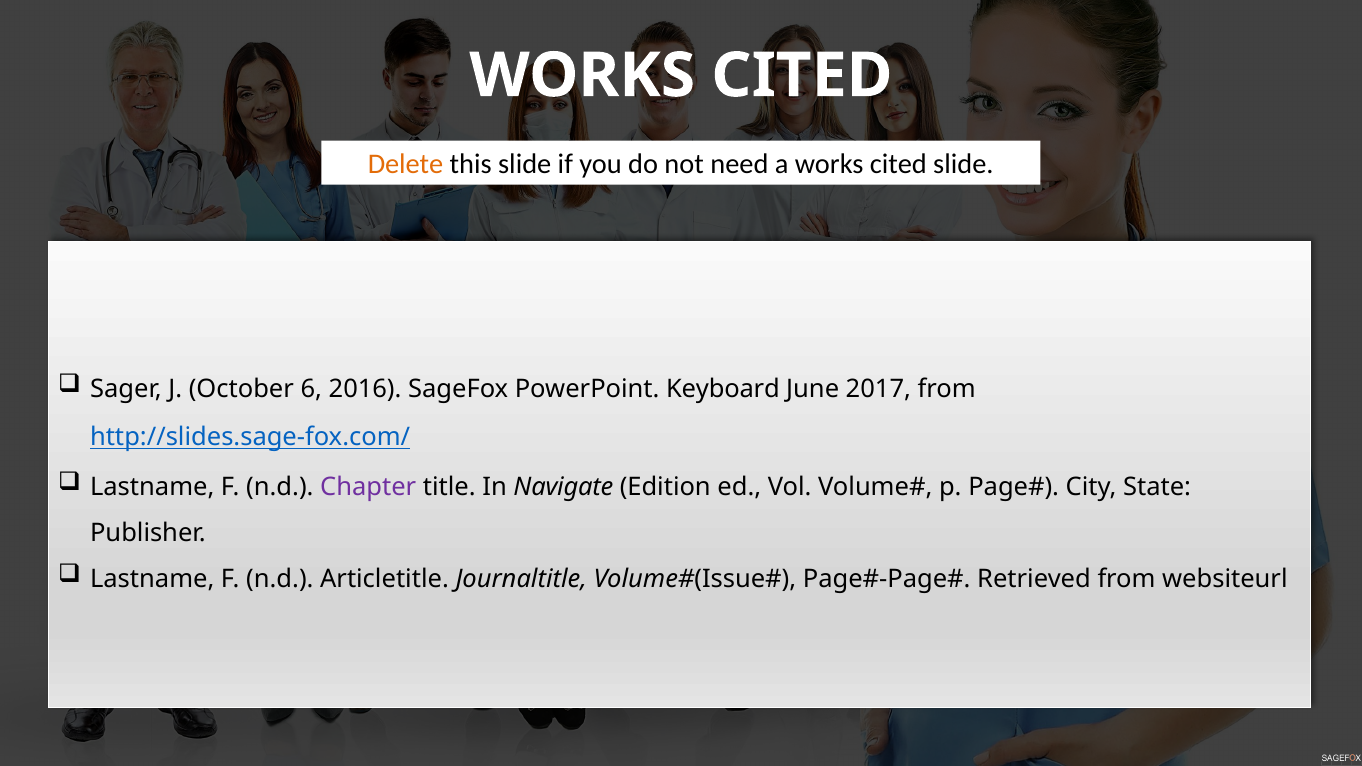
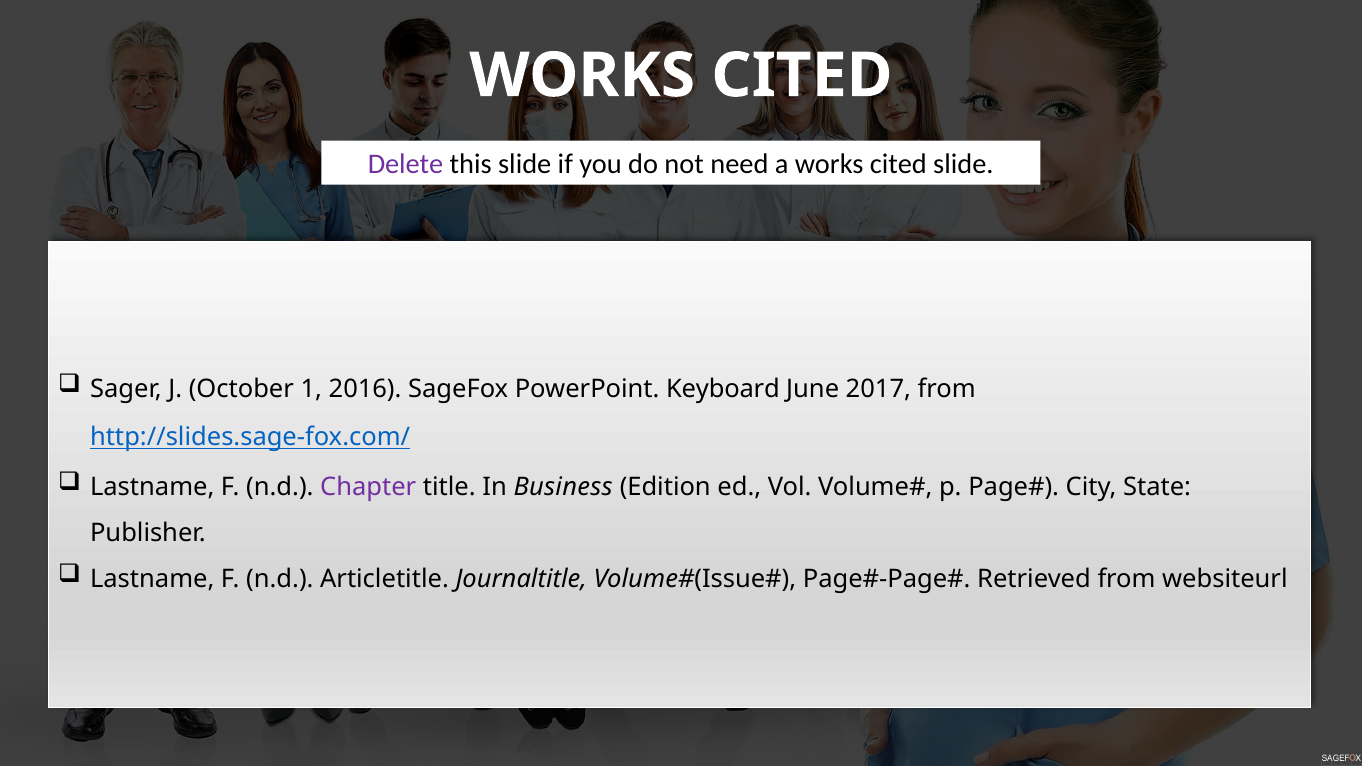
Delete colour: orange -> purple (406, 165)
6: 6 -> 1 (311, 389)
Navigate: Navigate -> Business (563, 487)
